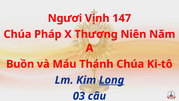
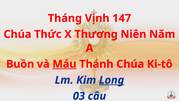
Ngươi: Ngươi -> Tháng (65, 18)
Pháp: Pháp -> Thức (48, 34)
Máu underline: none -> present (64, 64)
